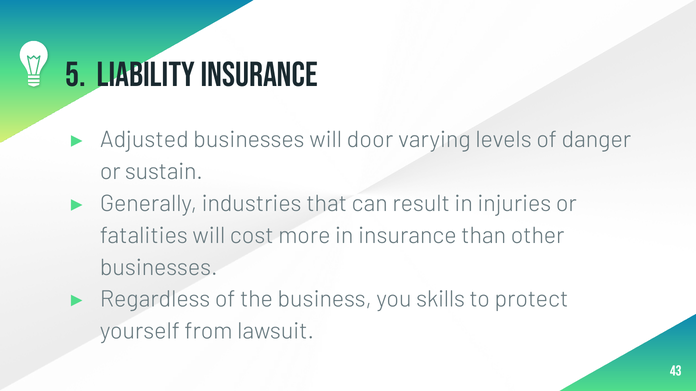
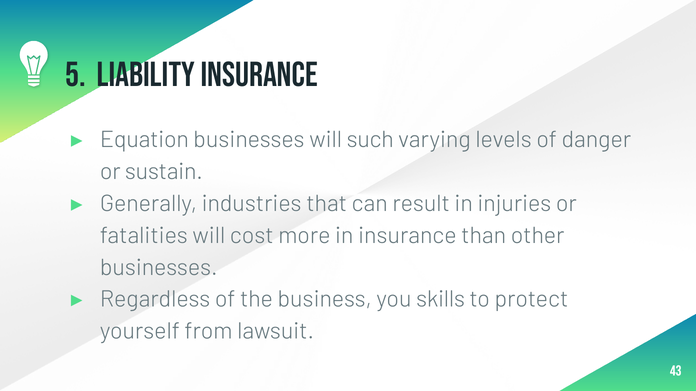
Adjusted: Adjusted -> Equation (144, 140)
door: door -> such (370, 140)
